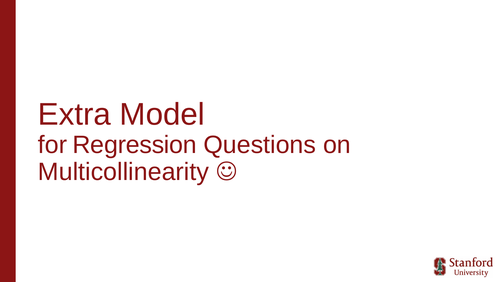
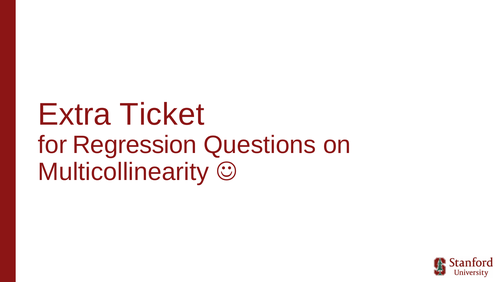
Model: Model -> Ticket (162, 114)
